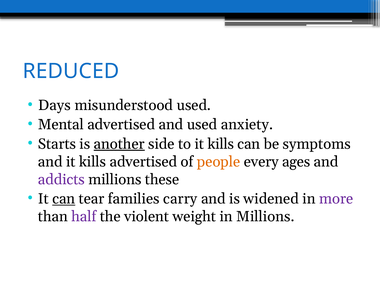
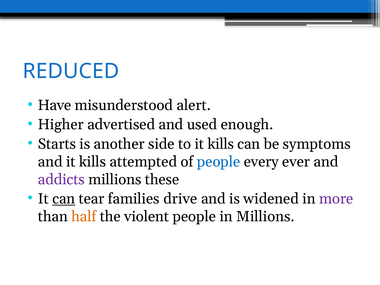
Days: Days -> Have (55, 105)
misunderstood used: used -> alert (194, 105)
Mental: Mental -> Higher (61, 125)
anxiety: anxiety -> enough (247, 125)
another underline: present -> none (119, 144)
kills advertised: advertised -> attempted (143, 162)
people colour: orange -> blue (219, 162)
ages: ages -> ever (296, 162)
carry: carry -> drive (180, 199)
half colour: purple -> orange (84, 216)
violent weight: weight -> people (194, 216)
